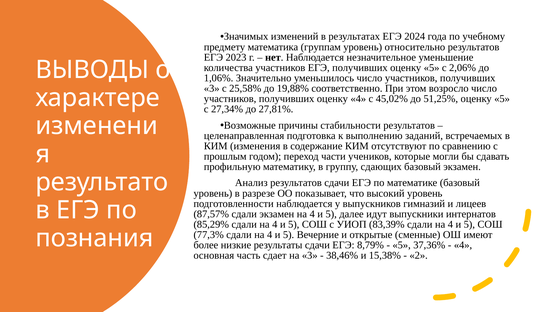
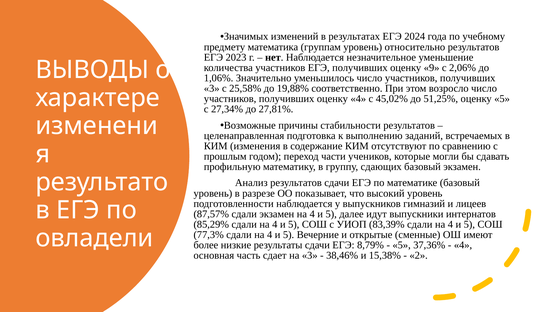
получивших оценку 5: 5 -> 9 (432, 68)
познания: познания -> овладели (94, 238)
